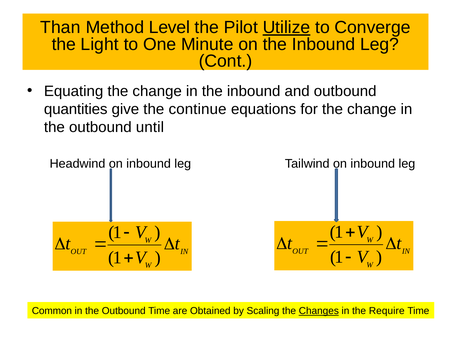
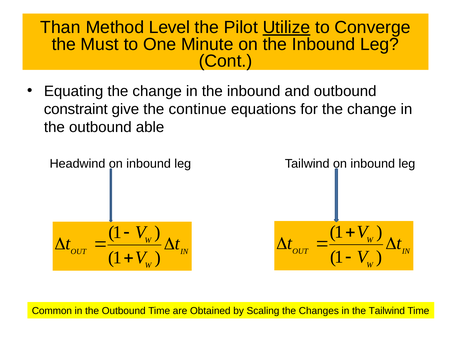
Light: Light -> Must (100, 44)
quantities: quantities -> constraint (76, 109)
until: until -> able (150, 127)
Changes underline: present -> none (319, 311)
the Require: Require -> Tailwind (387, 311)
